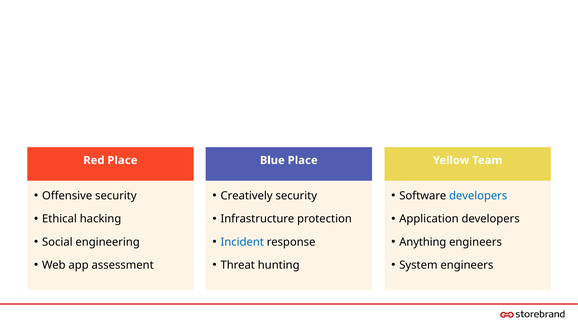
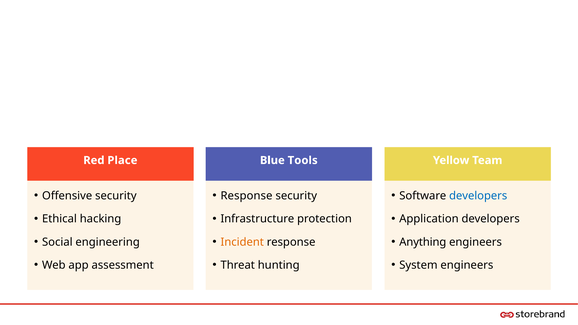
Blue Place: Place -> Tools (303, 160)
Creatively: Creatively -> Response (247, 196)
Incident colour: blue -> orange (242, 242)
